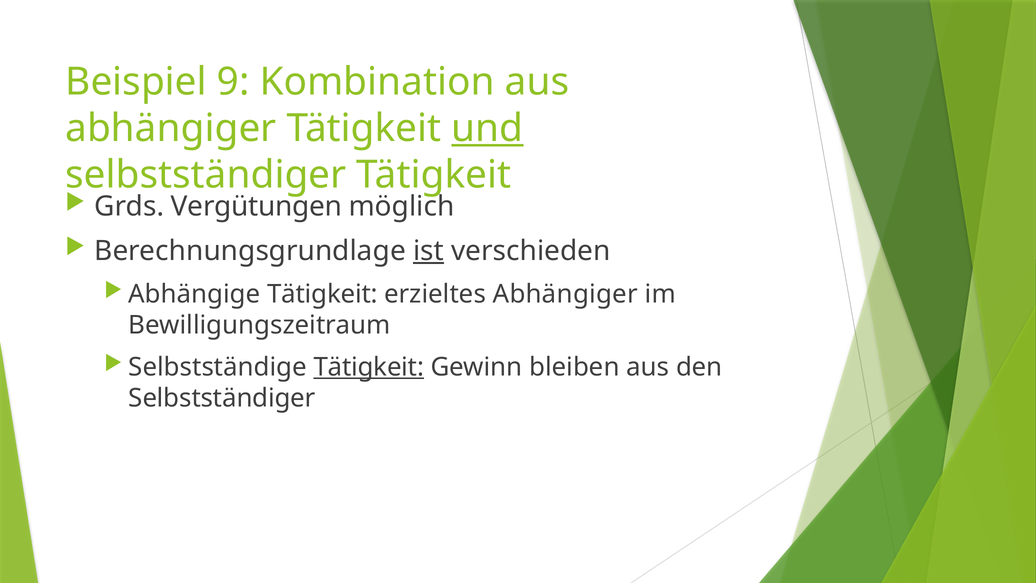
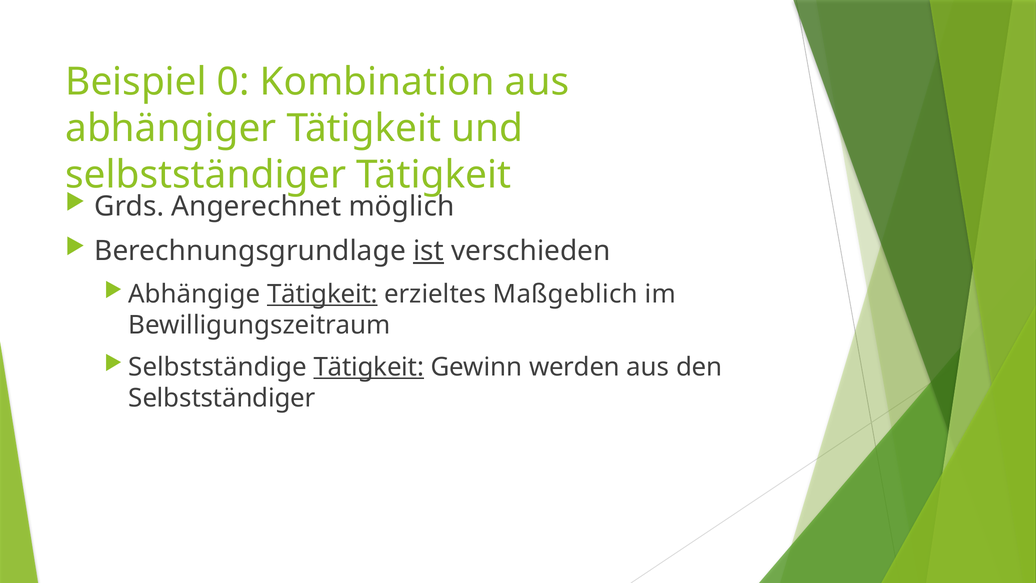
9: 9 -> 0 (233, 82)
und underline: present -> none (487, 128)
Vergütungen: Vergütungen -> Angerechnet (256, 206)
Tätigkeit underline: none -> present (322, 294)
erzieltes Abhängiger: Abhängiger -> Maßgeblich (565, 294)
bleiben: bleiben -> werden (575, 367)
